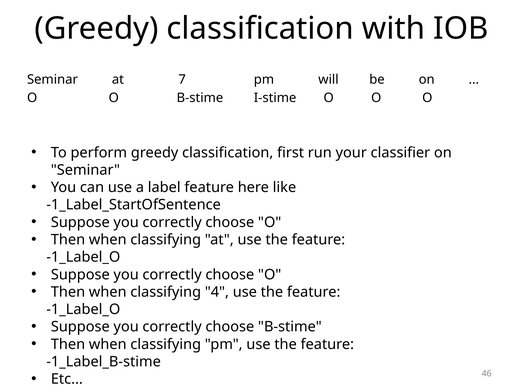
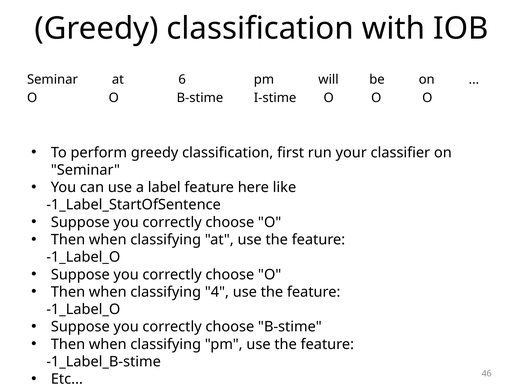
7: 7 -> 6 (182, 80)
